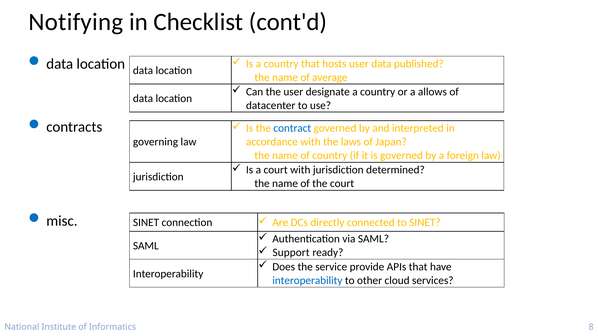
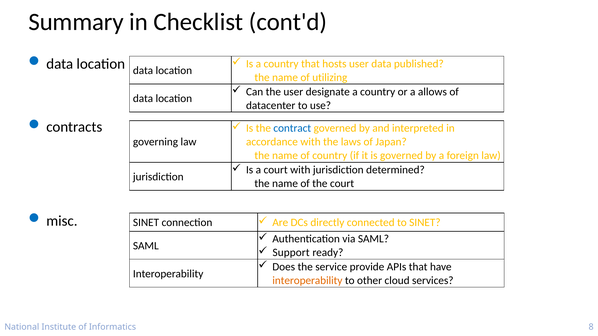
Notifying: Notifying -> Summary (76, 22)
average: average -> utilizing (330, 77)
interoperability colour: blue -> orange (307, 281)
